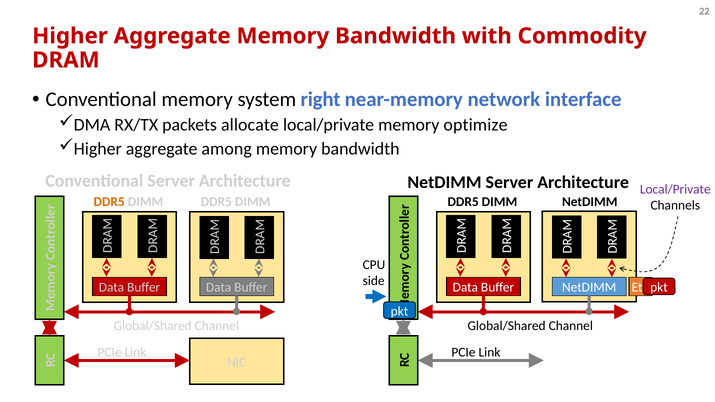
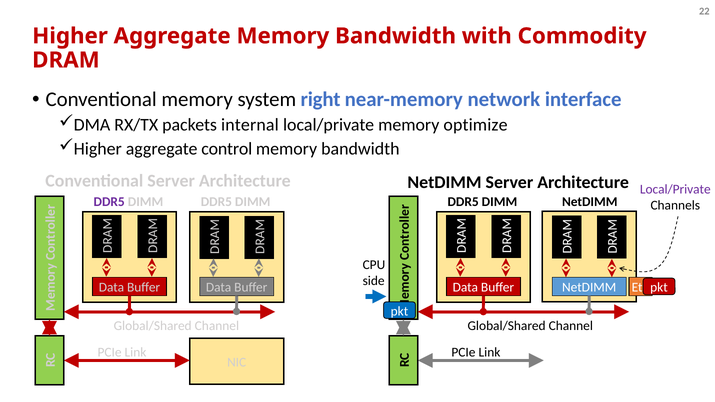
allocate: allocate -> internal (250, 125)
among: among -> control (227, 149)
DDR5 colour: orange -> purple (109, 202)
